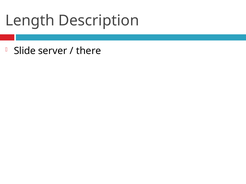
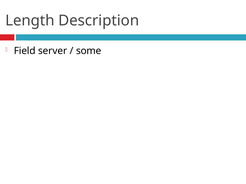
Slide: Slide -> Field (25, 51)
there: there -> some (89, 51)
